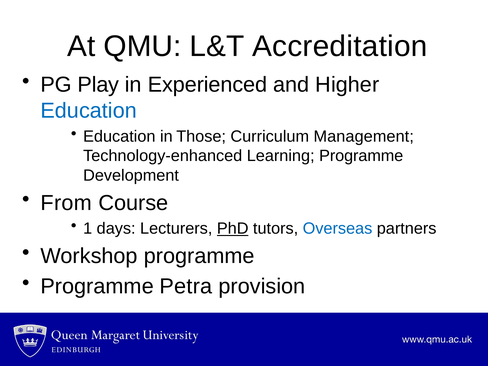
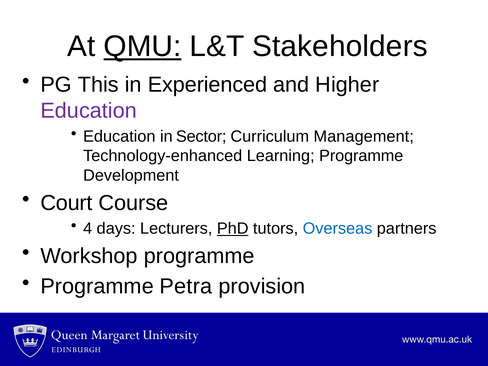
QMU underline: none -> present (142, 46)
Accreditation: Accreditation -> Stakeholders (340, 46)
Play: Play -> This (98, 85)
Education colour: blue -> purple (89, 111)
Those: Those -> Sector (201, 136)
From: From -> Court (66, 203)
1: 1 -> 4 (88, 229)
